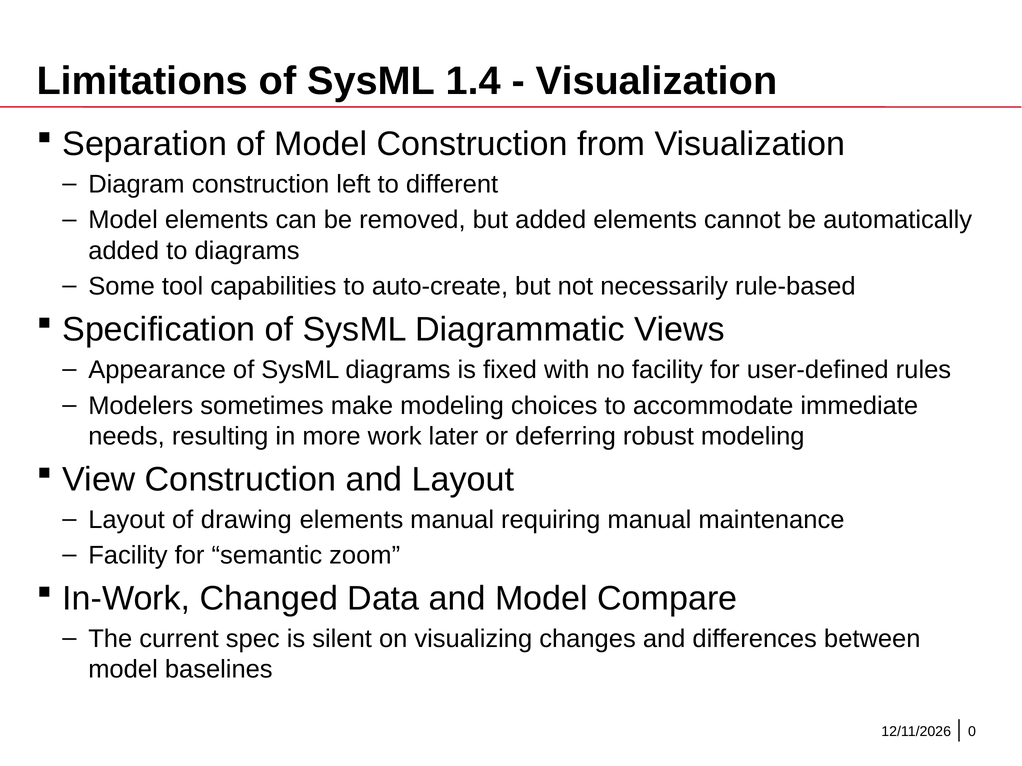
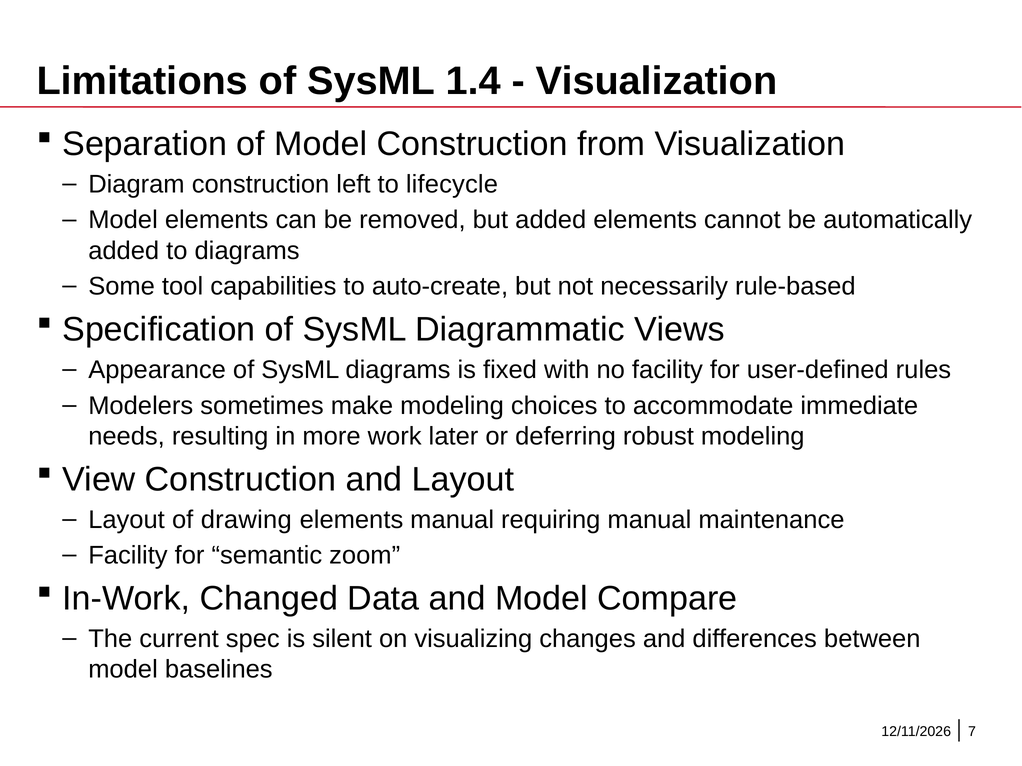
different: different -> lifecycle (452, 184)
0: 0 -> 7 (972, 732)
